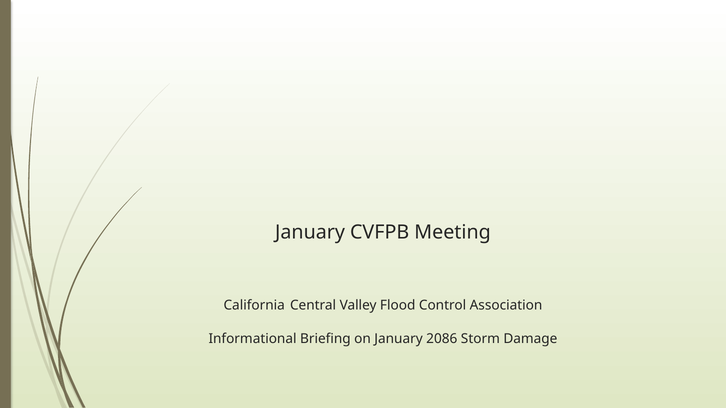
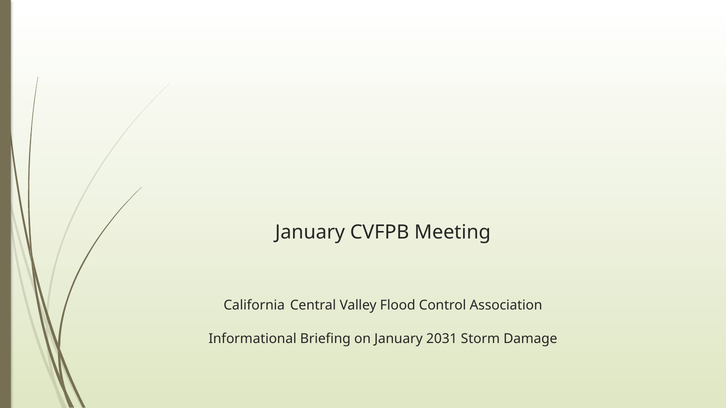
2086: 2086 -> 2031 (442, 339)
